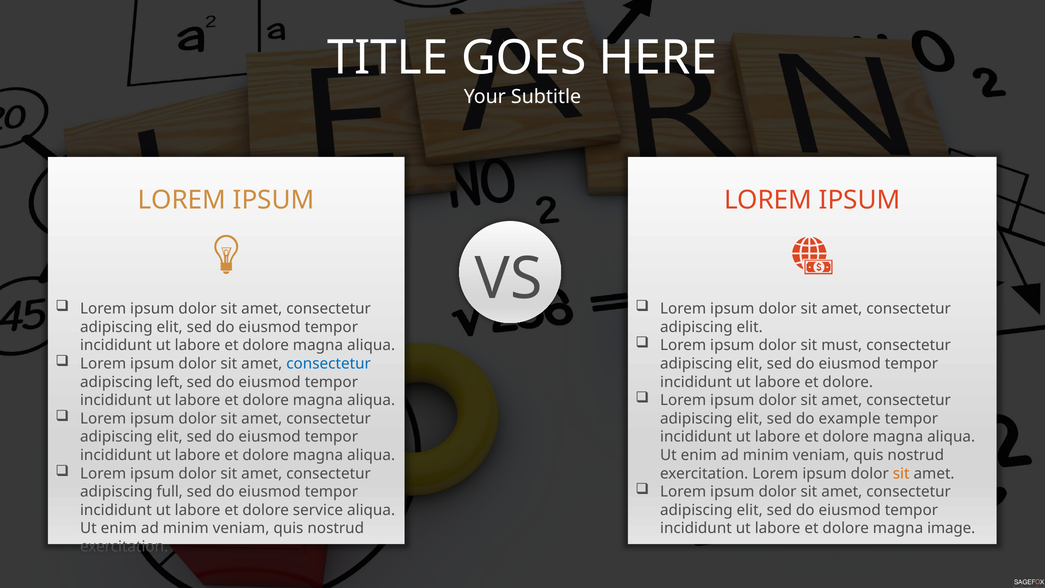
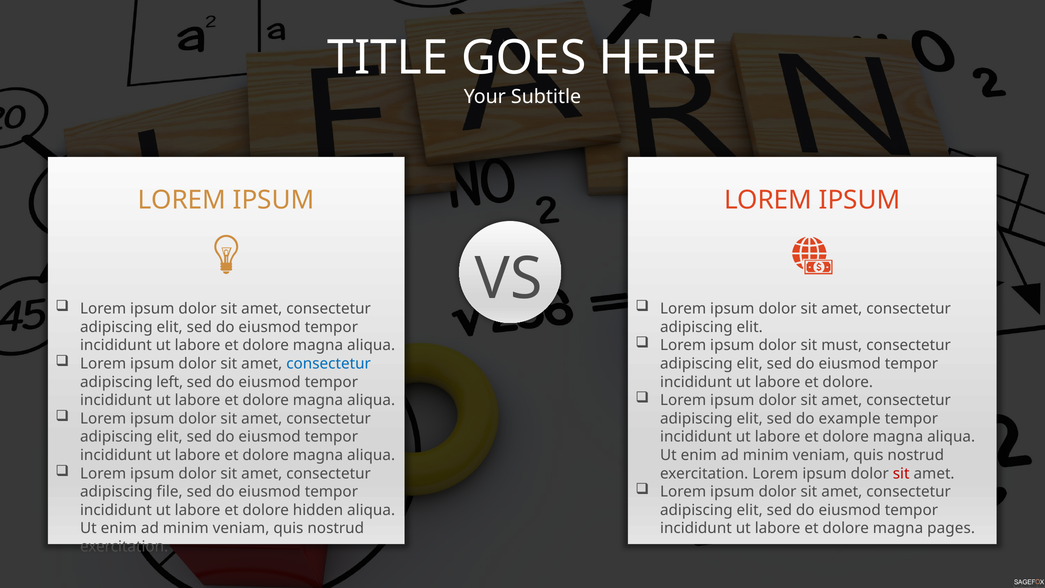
sit colour: orange -> red (901, 473)
full: full -> file (170, 492)
service: service -> hidden (318, 510)
image: image -> pages (951, 528)
